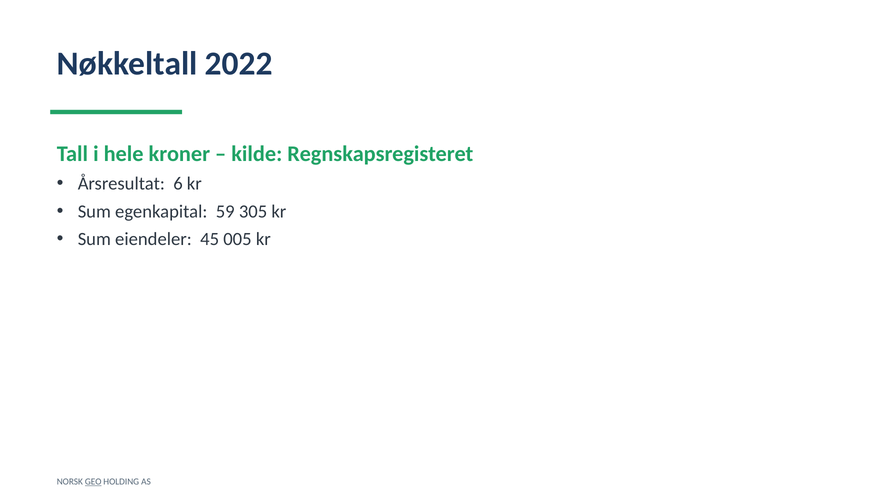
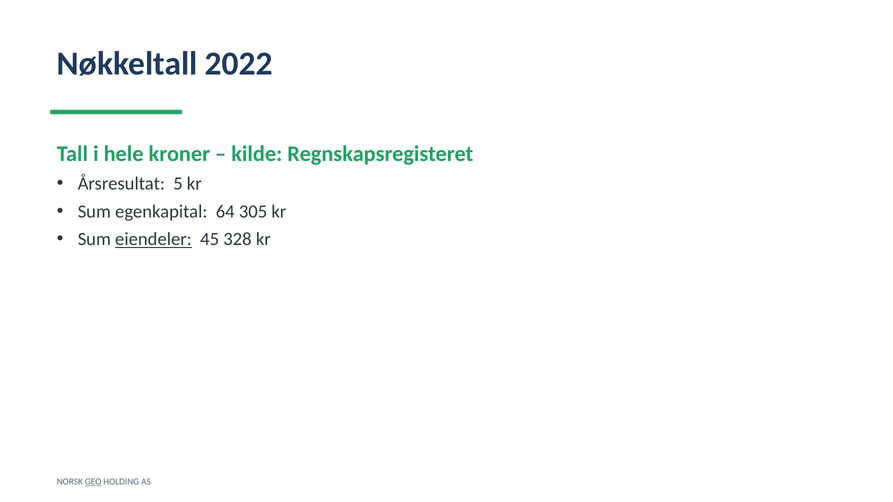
6: 6 -> 5 (178, 184)
59: 59 -> 64 (225, 212)
eiendeler underline: none -> present (153, 239)
005: 005 -> 328 (237, 239)
